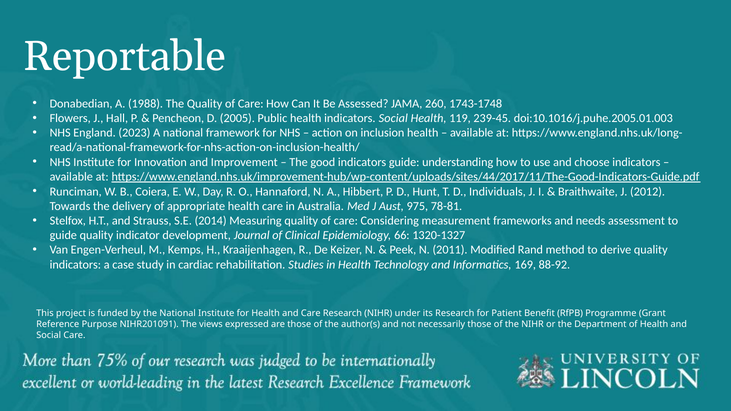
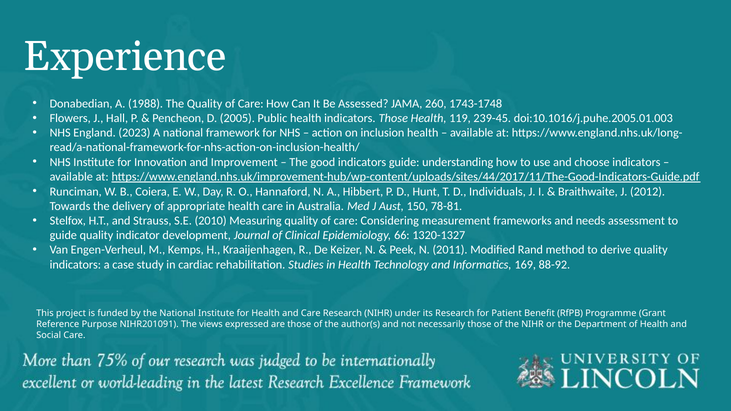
Reportable: Reportable -> Experience (125, 57)
indicators Social: Social -> Those (393, 118)
975: 975 -> 150 (417, 206)
2014: 2014 -> 2010 (211, 221)
